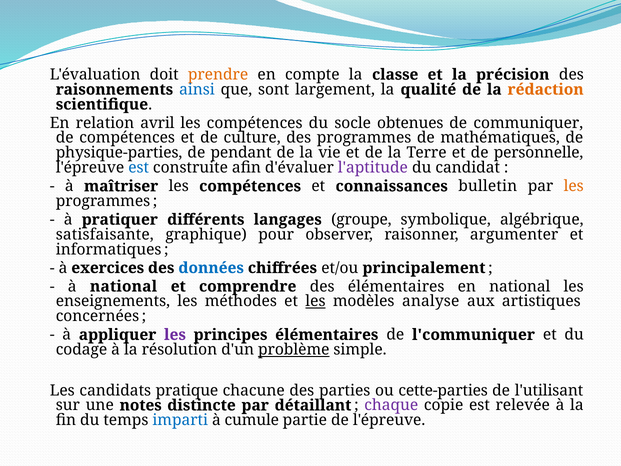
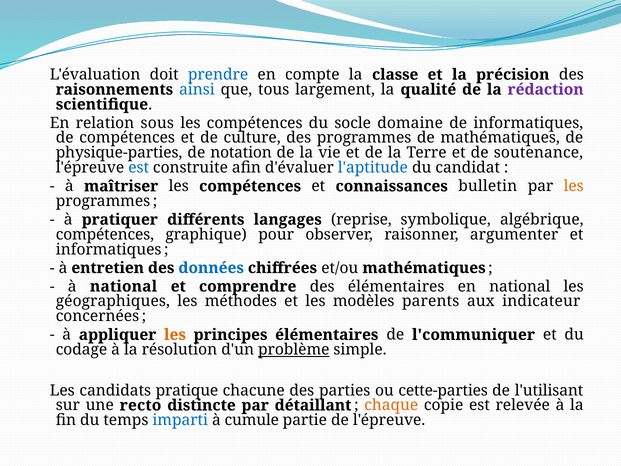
prendre colour: orange -> blue (218, 75)
sont: sont -> tous (274, 89)
rédaction colour: orange -> purple (546, 89)
avril: avril -> sous (157, 123)
obtenues: obtenues -> domaine (410, 123)
de communiquer: communiquer -> informatiques (528, 123)
pendant: pendant -> notation (241, 153)
personnelle: personnelle -> soutenance (538, 153)
l'aptitude colour: purple -> blue (373, 168)
groupe: groupe -> reprise (361, 219)
satisfaisante: satisfaisante -> compétences (105, 234)
exercices: exercices -> entretien (108, 268)
et/ou principalement: principalement -> mathématiques (424, 268)
enseignements: enseignements -> géographiques (113, 301)
les underline: present -> none (315, 301)
analyse: analyse -> parents (431, 301)
artistiques: artistiques -> indicateur (541, 301)
les colour: purple -> orange (175, 335)
notes: notes -> recto (141, 405)
chaque colour: purple -> orange (391, 405)
